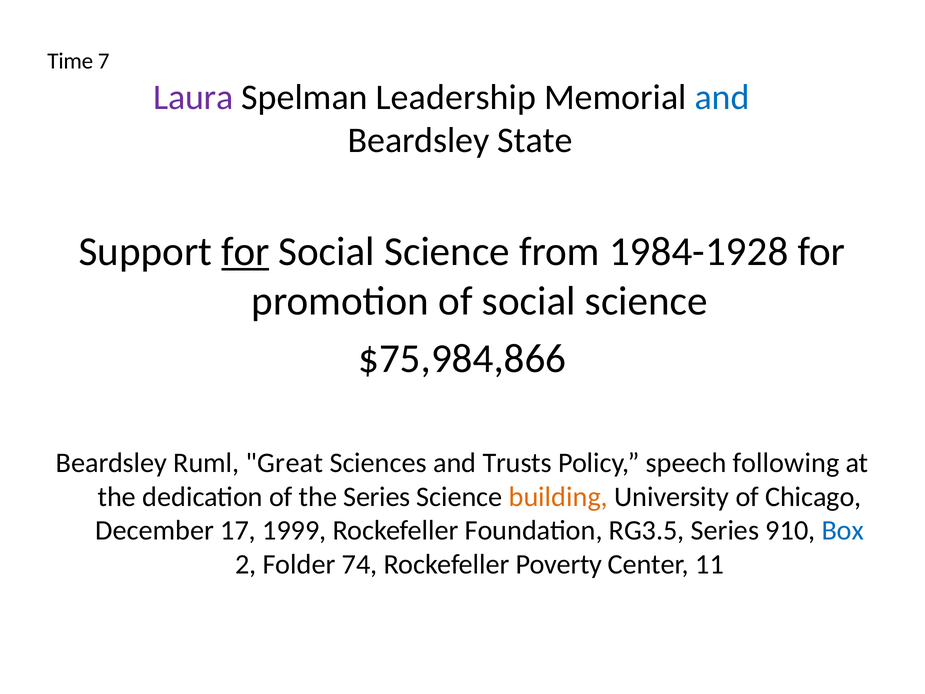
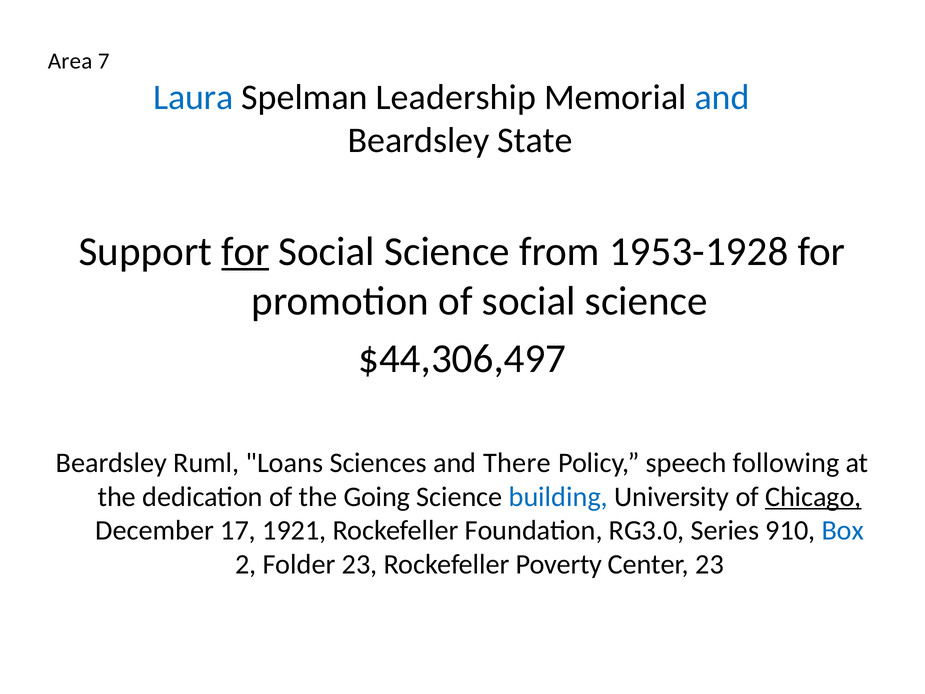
Time: Time -> Area (70, 61)
Laura colour: purple -> blue (193, 97)
1984-1928: 1984-1928 -> 1953-1928 (699, 252)
$75,984,866: $75,984,866 -> $44,306,497 (462, 359)
Great: Great -> Loans (285, 463)
Trusts: Trusts -> There (517, 463)
the Series: Series -> Going (377, 497)
building colour: orange -> blue (558, 497)
Chicago underline: none -> present (813, 497)
1999: 1999 -> 1921 (294, 530)
RG3.5: RG3.5 -> RG3.0 (647, 530)
Folder 74: 74 -> 23 (360, 564)
Center 11: 11 -> 23 (710, 564)
